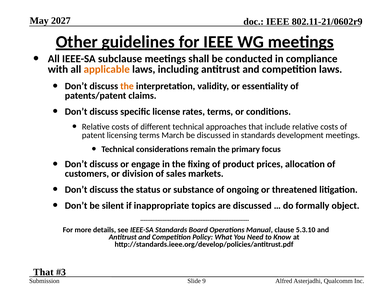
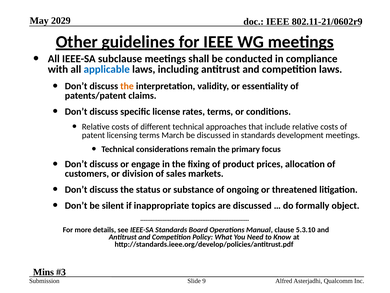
2027: 2027 -> 2029 (61, 21)
applicable colour: orange -> blue (107, 69)
That: That -> Mins (43, 272)
